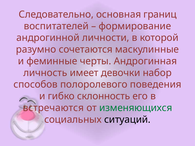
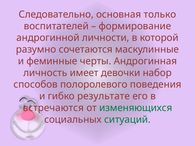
границ: границ -> только (160, 14)
склонность: склонность -> результате (103, 96)
ситуаций colour: black -> green (127, 120)
